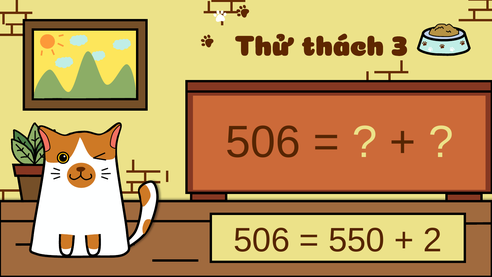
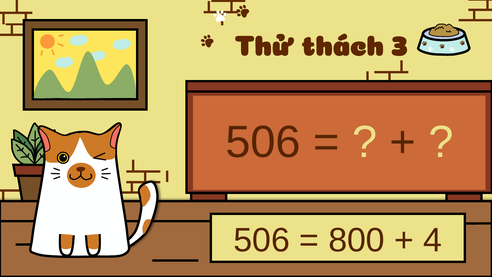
550: 550 -> 800 (357, 240)
2: 2 -> 4 (433, 240)
